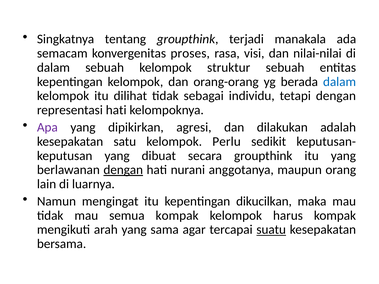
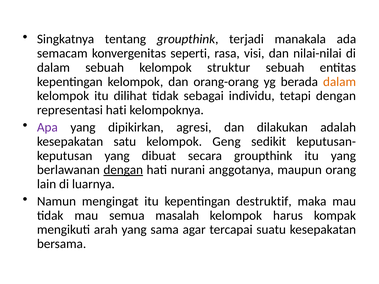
proses: proses -> seperti (190, 53)
dalam colour: blue -> orange (340, 82)
Perlu: Perlu -> Geng (227, 142)
dikucilkan: dikucilkan -> destruktif (264, 201)
semua kompak: kompak -> masalah (177, 216)
suatu underline: present -> none (271, 230)
